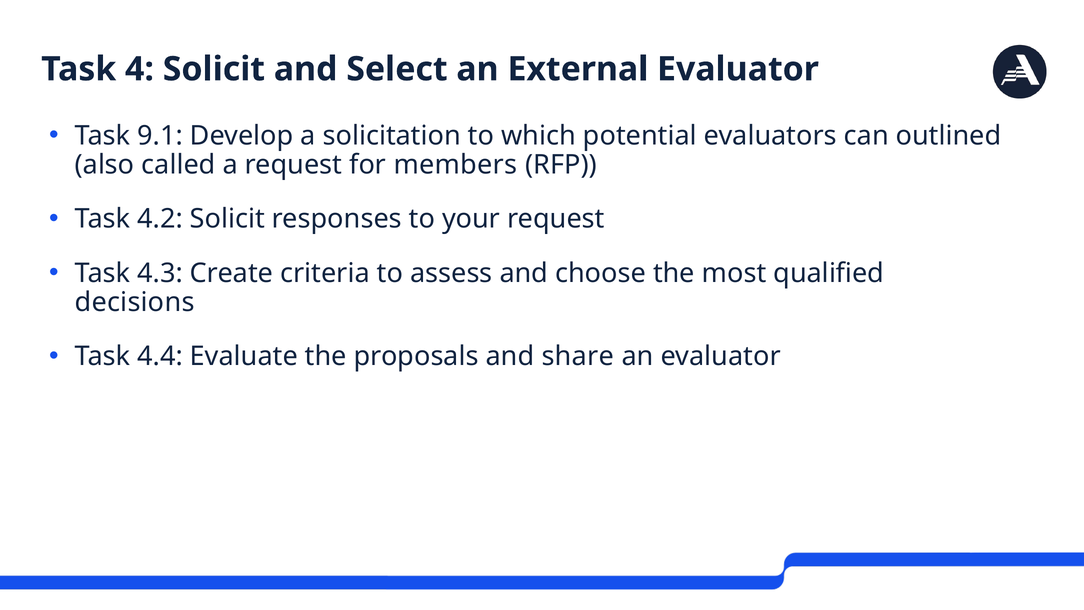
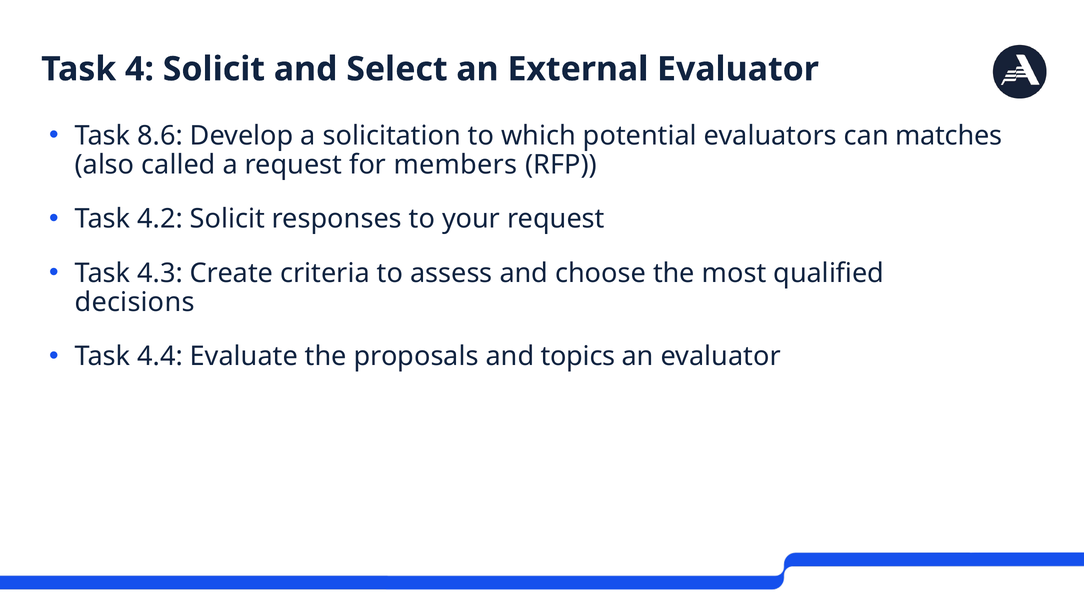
9.1: 9.1 -> 8.6 (160, 136)
outlined: outlined -> matches (949, 136)
share: share -> topics (578, 356)
